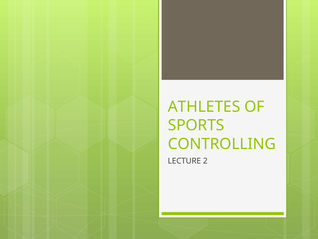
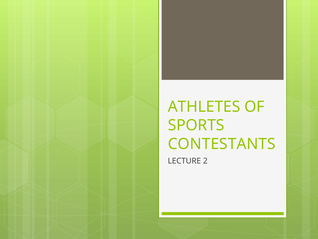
CONTROLLING: CONTROLLING -> CONTESTANTS (222, 144)
